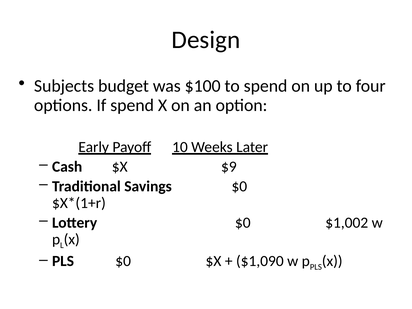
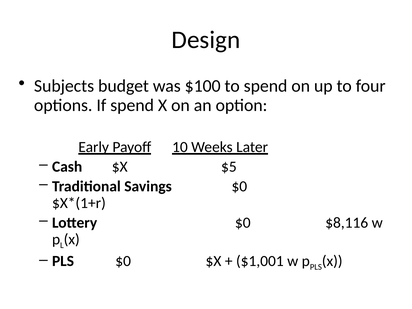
$9: $9 -> $5 (229, 167)
$1,002: $1,002 -> $8,116 (347, 223)
$1,090: $1,090 -> $1,001 (260, 261)
